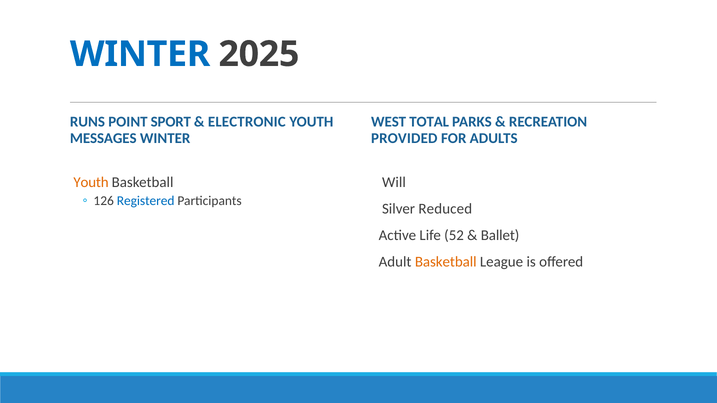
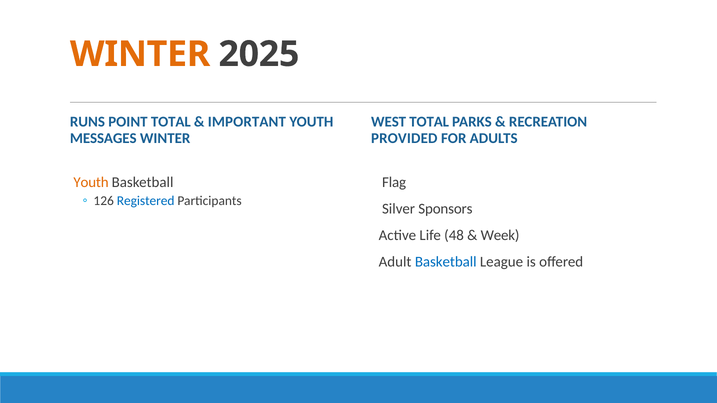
WINTER colour: blue -> orange (140, 54)
POINT SPORT: SPORT -> TOTAL (171, 122)
ELECTRONIC: ELECTRONIC -> IMPORTANT (247, 122)
Will: Will -> Flag (394, 182)
Reduced: Reduced -> Sponsors (445, 209)
52: 52 -> 48 (454, 236)
Ballet: Ballet -> Week (500, 236)
Basketball colour: orange -> blue (446, 262)
